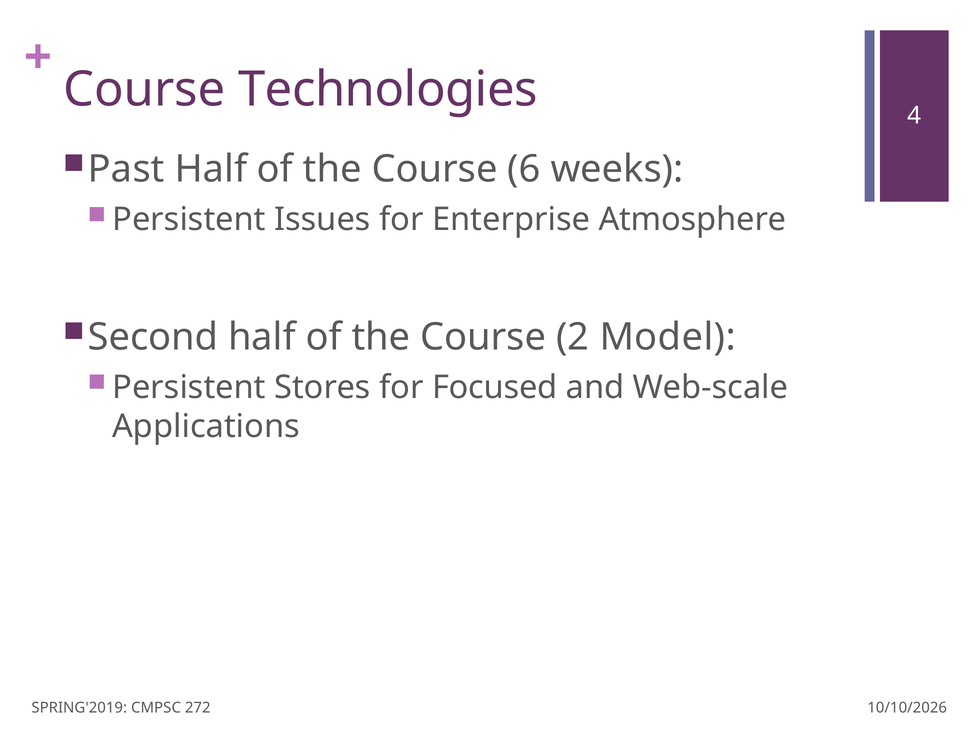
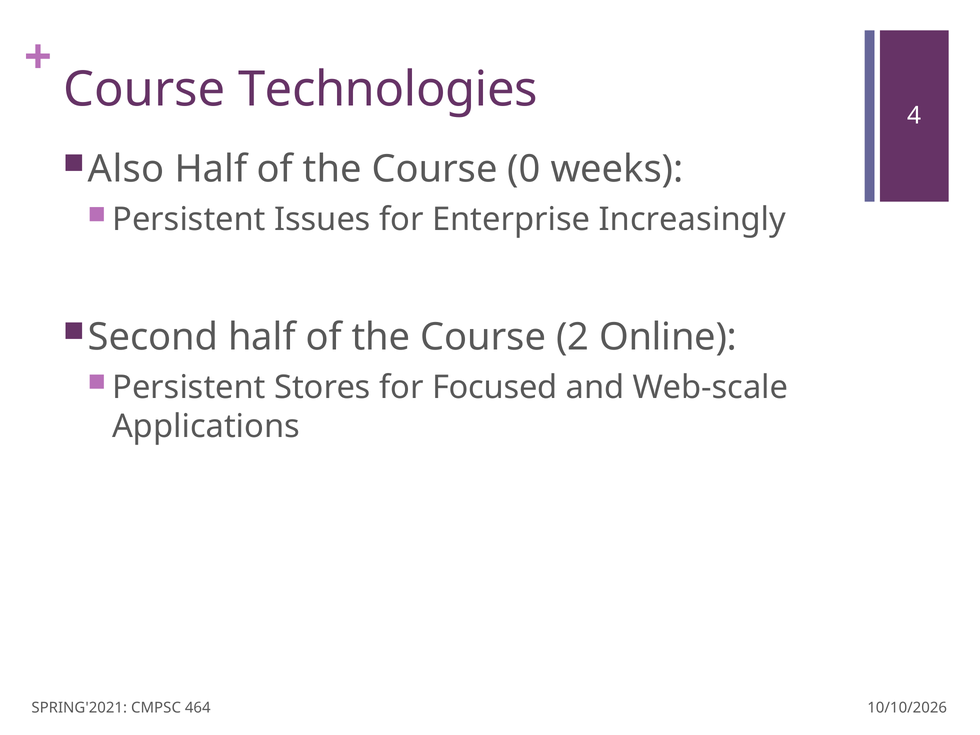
Past: Past -> Also (126, 169)
6: 6 -> 0 (524, 169)
Atmosphere: Atmosphere -> Increasingly (692, 220)
Model: Model -> Online (668, 337)
SPRING'2019: SPRING'2019 -> SPRING'2021 (79, 708)
272: 272 -> 464 (198, 708)
